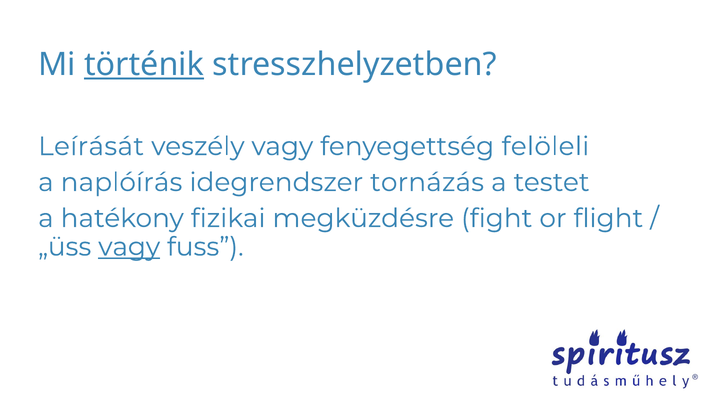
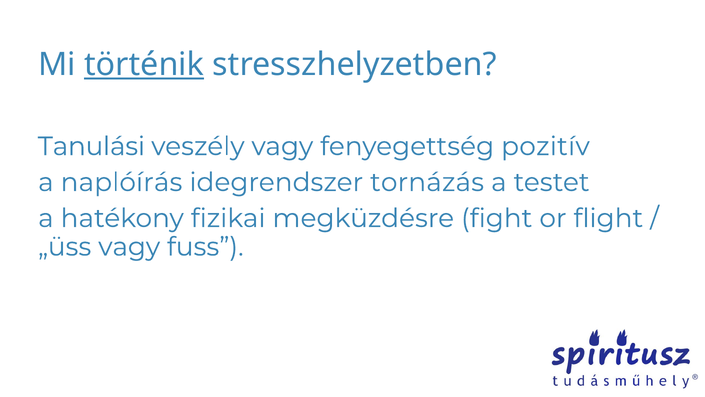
Leírását: Leírását -> Tanulási (91, 146)
felöleli: felöleli -> pozitív (545, 146)
vagy underline: present -> none (129, 247)
